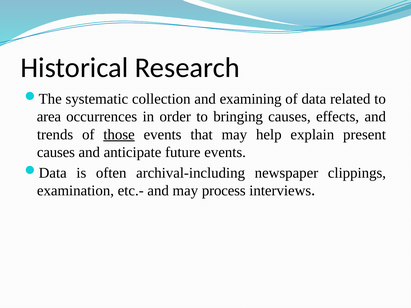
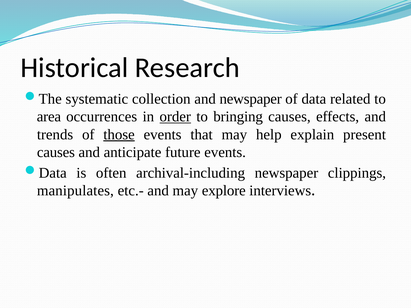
and examining: examining -> newspaper (251, 99)
order underline: none -> present (175, 117)
examination: examination -> manipulates (75, 191)
process: process -> explore (224, 191)
